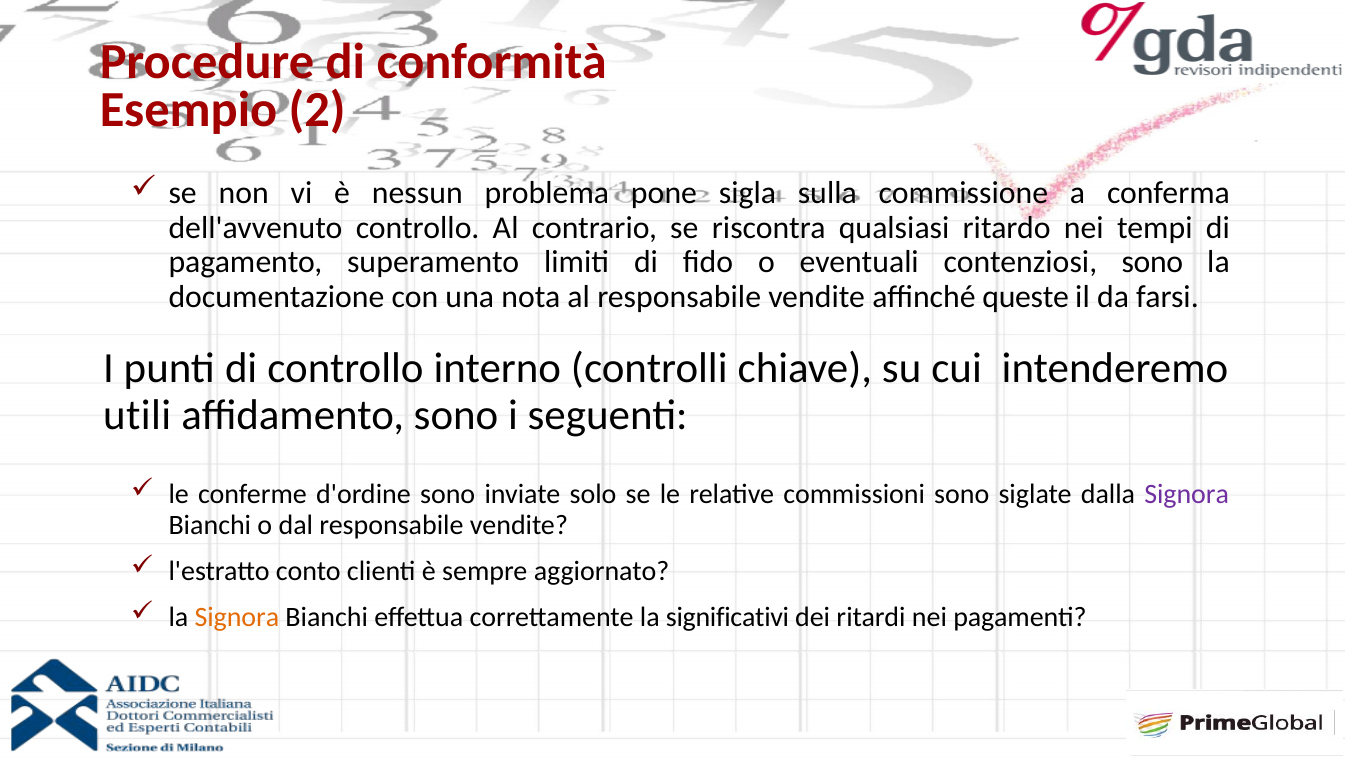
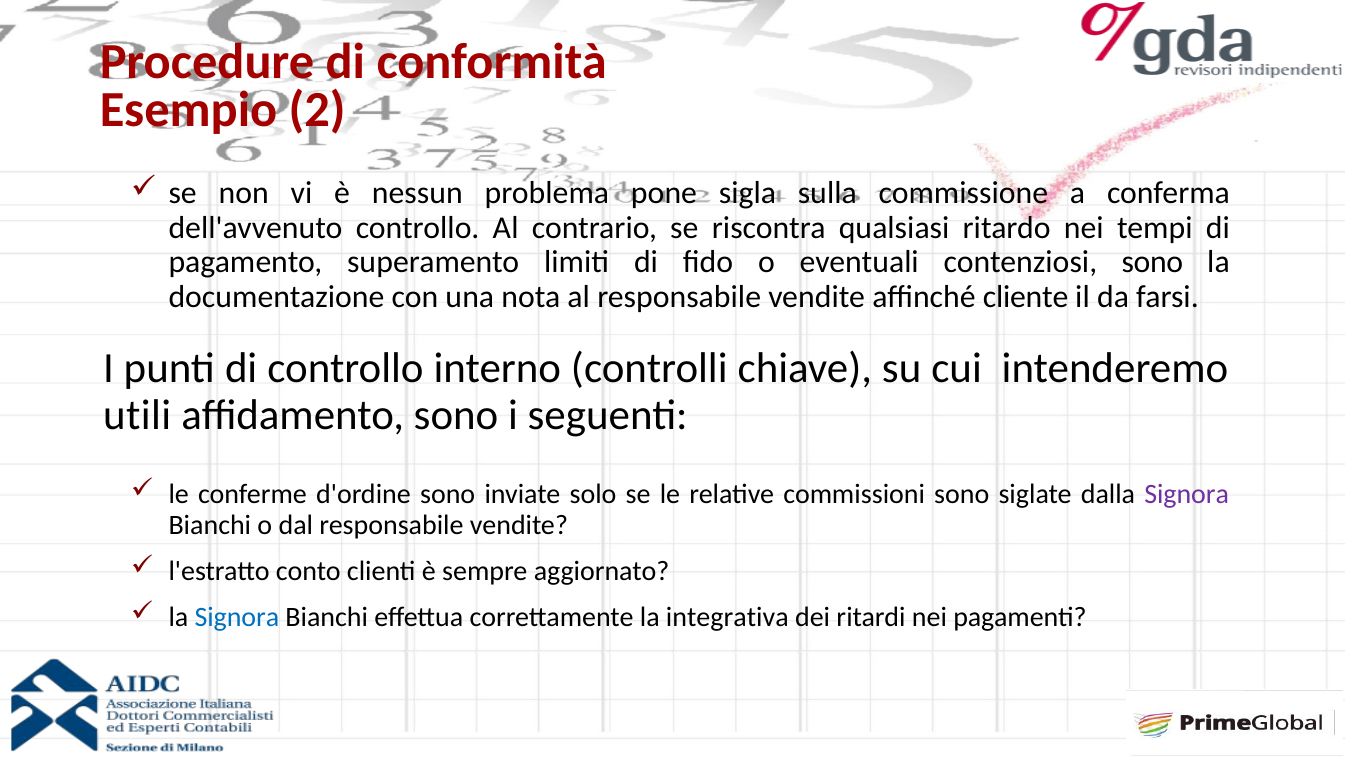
queste: queste -> cliente (1026, 296)
Signora colour: orange -> blue (237, 617)
significativi: significativi -> integrativa (727, 617)
